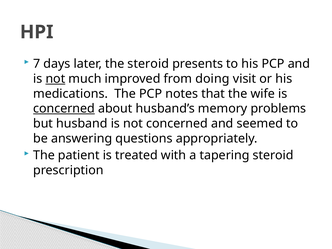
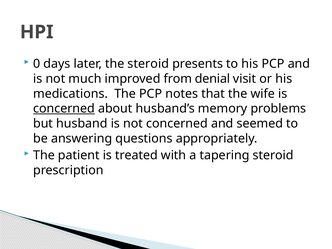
7: 7 -> 0 (37, 64)
not underline: present -> none (55, 79)
doing: doing -> denial (213, 79)
